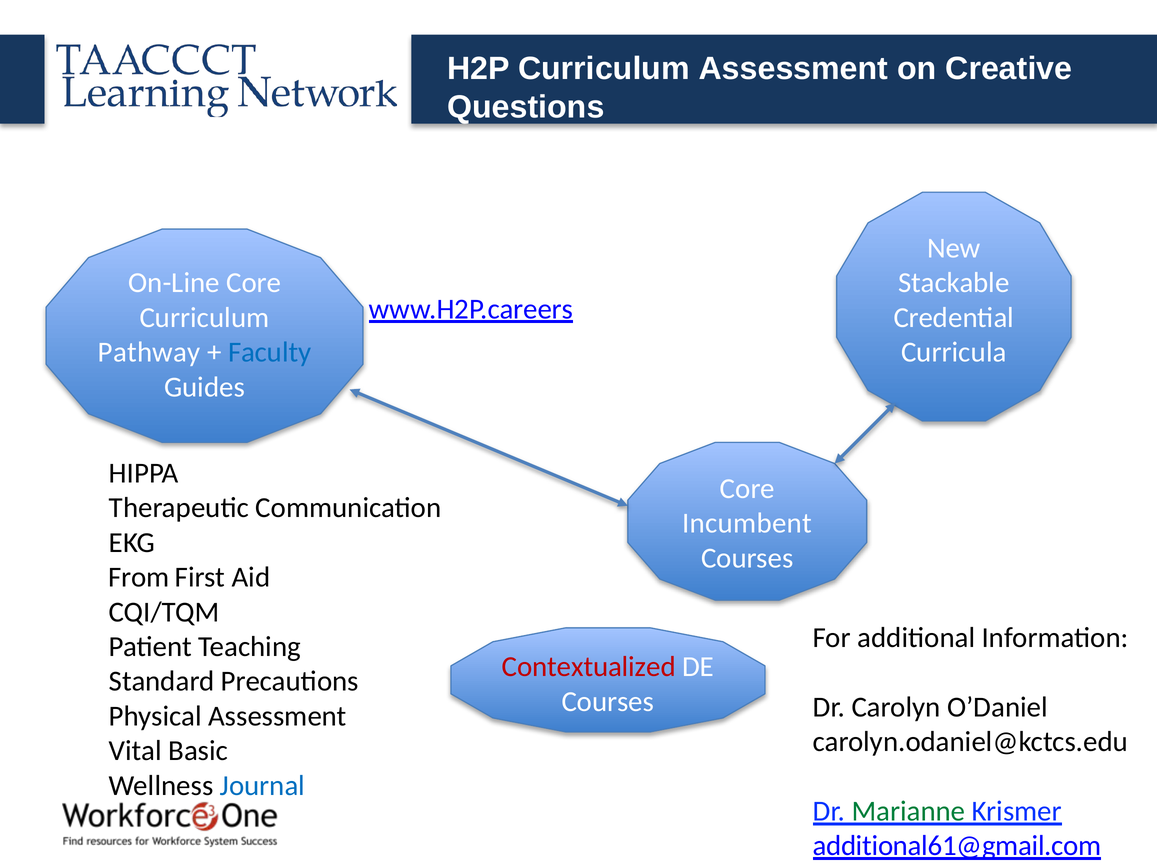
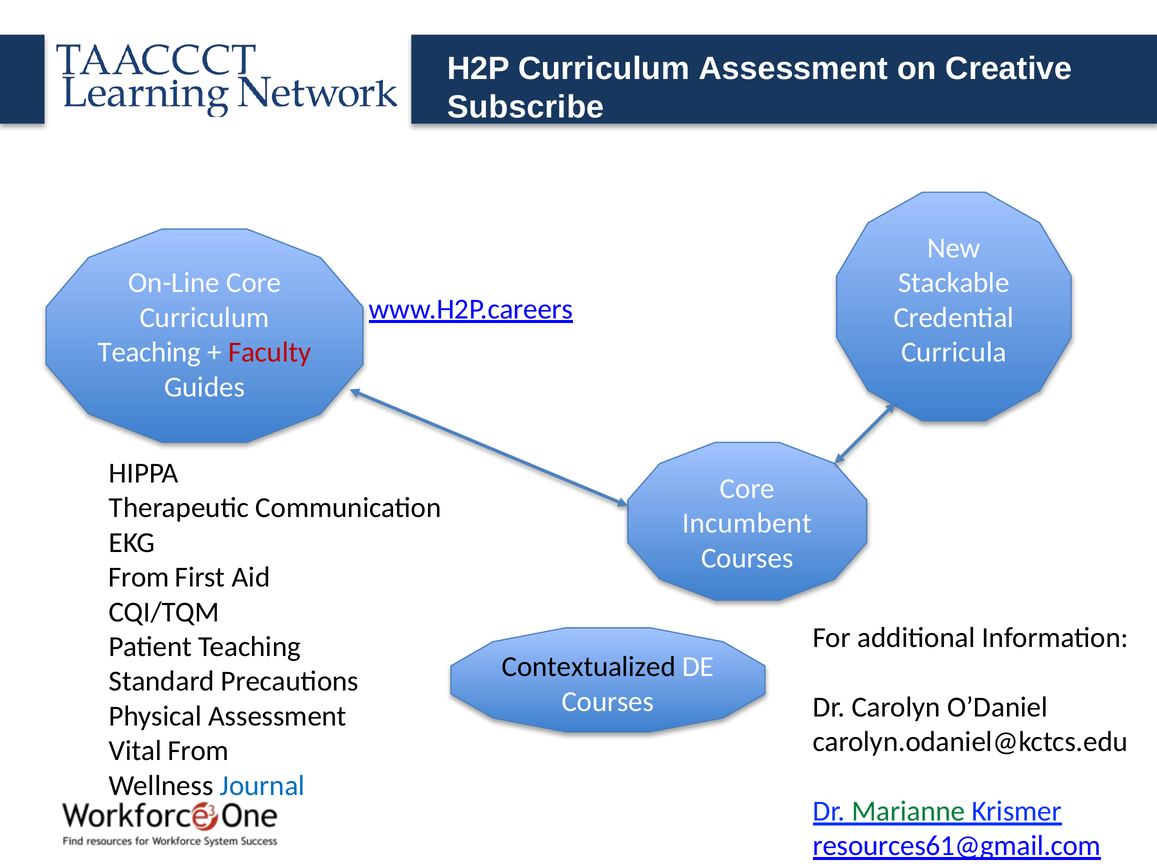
Questions: Questions -> Subscribe (526, 107)
Pathway: Pathway -> Teaching (149, 352)
Faculty colour: blue -> red (270, 352)
Contextualized colour: red -> black (589, 667)
Vital Basic: Basic -> From (198, 751)
additional61@gmail.com: additional61@gmail.com -> resources61@gmail.com (957, 846)
